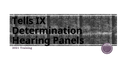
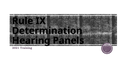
Tells: Tells -> Rule (23, 21)
